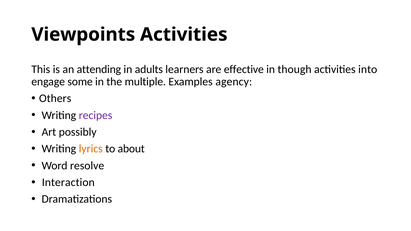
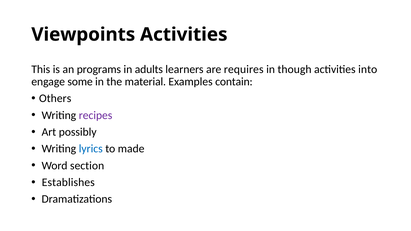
attending: attending -> programs (99, 69)
effective: effective -> requires (244, 69)
multiple: multiple -> material (145, 82)
agency: agency -> contain (234, 82)
lyrics colour: orange -> blue (91, 149)
about: about -> made (131, 149)
resolve: resolve -> section (87, 166)
Interaction: Interaction -> Establishes (68, 182)
